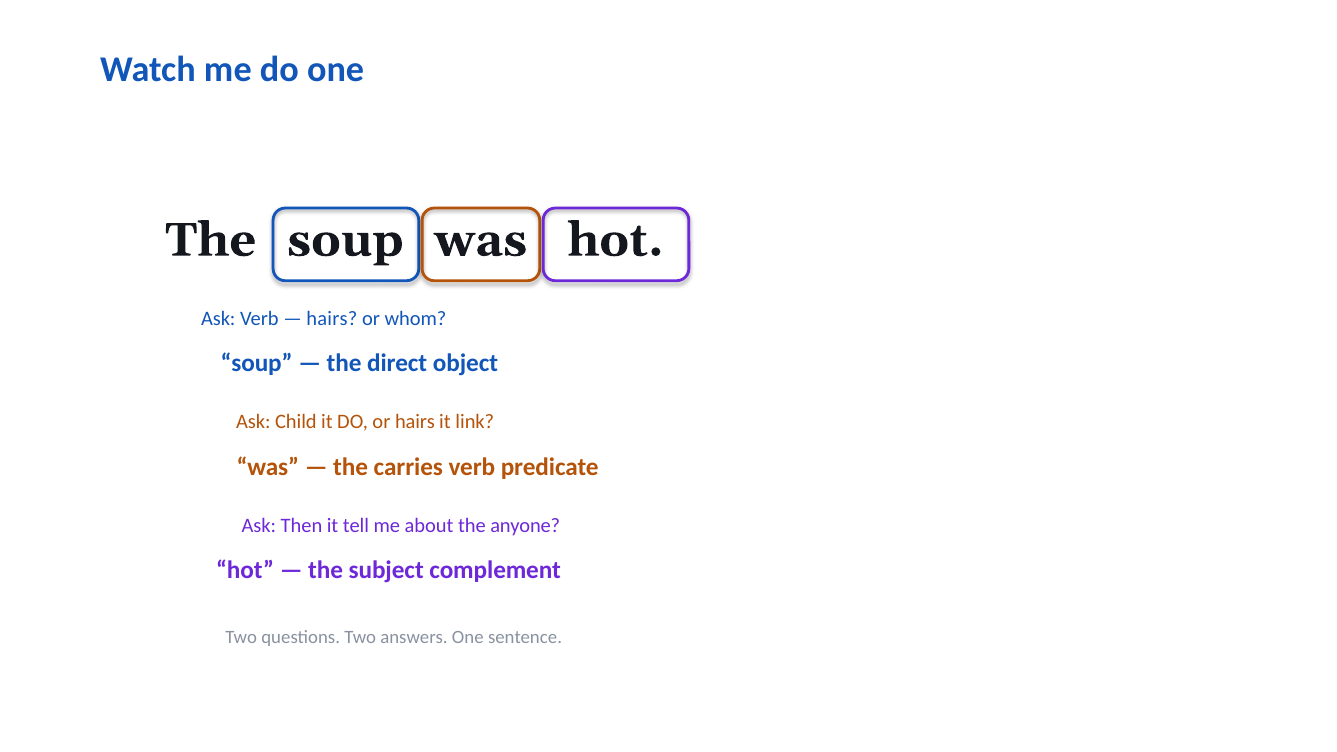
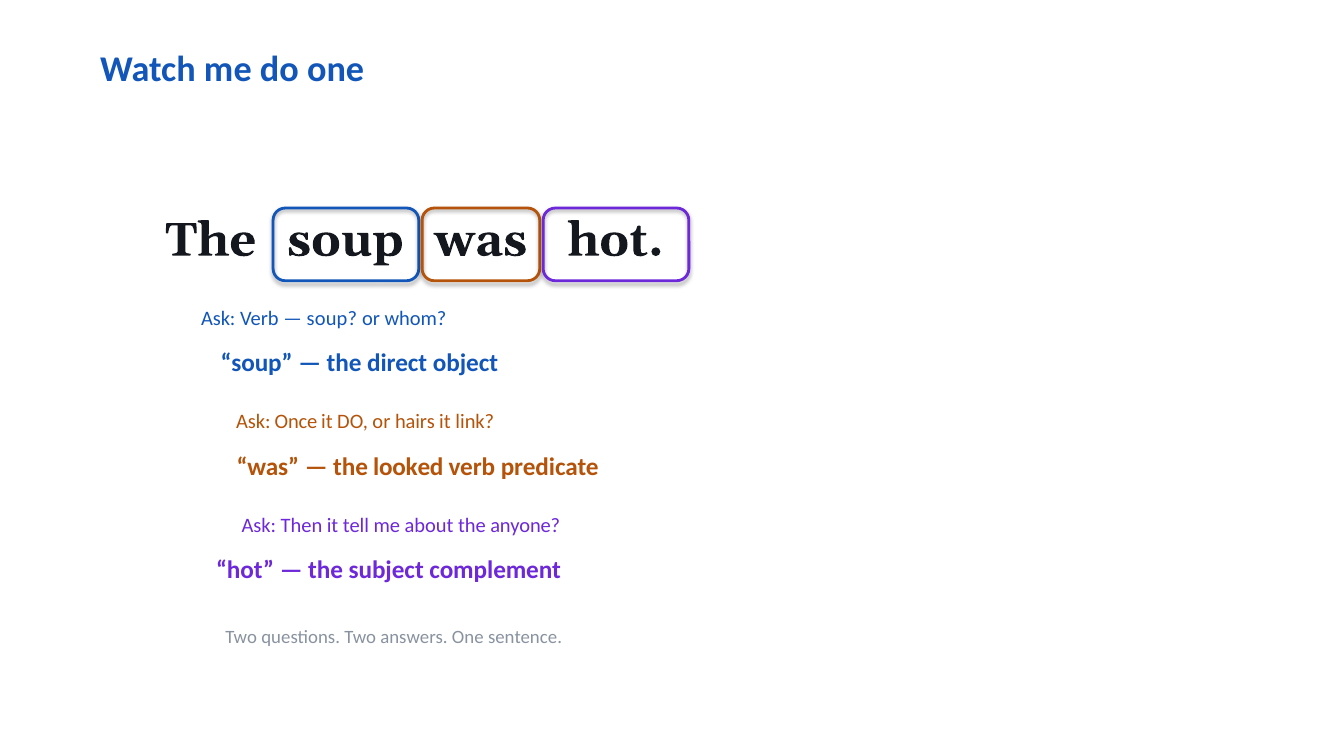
hairs: hairs -> soup (332, 319)
Child: Child -> Once (296, 422)
carries: carries -> looked (408, 467)
